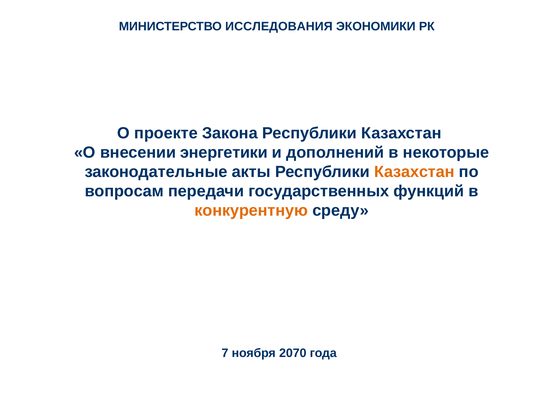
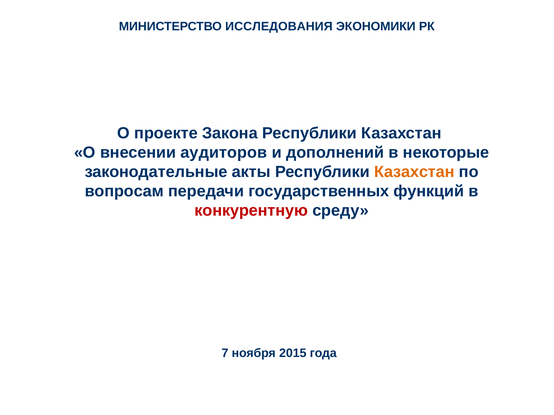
энергетики: энергетики -> аудиторов (224, 153)
конкурентную colour: orange -> red (251, 211)
2070: 2070 -> 2015 (293, 354)
